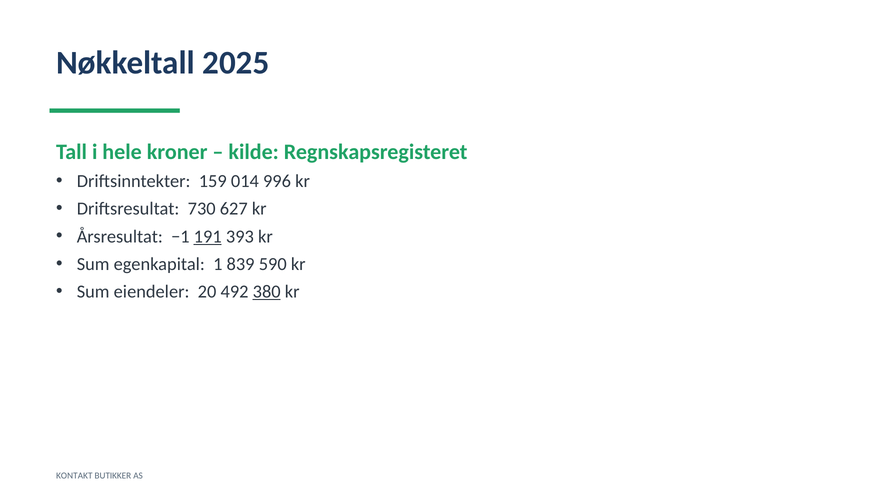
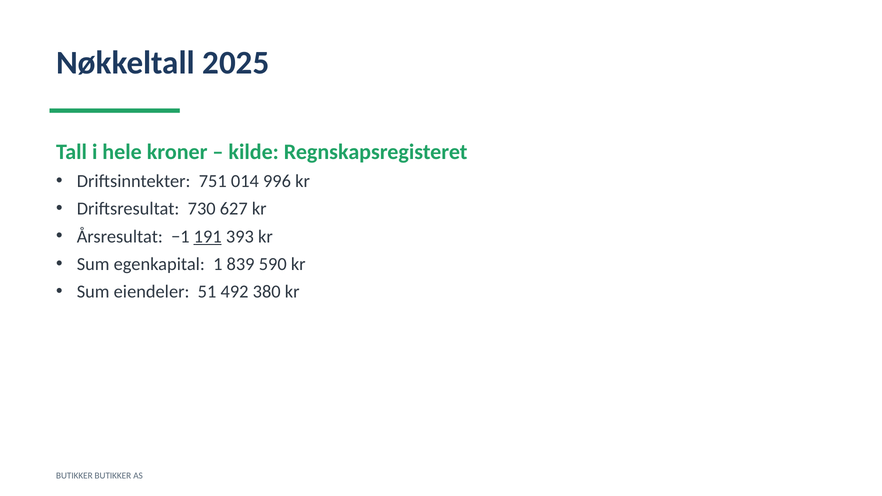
159: 159 -> 751 (213, 181)
20: 20 -> 51 (207, 292)
380 underline: present -> none (267, 292)
KONTAKT: KONTAKT -> BUTIKKER (74, 476)
